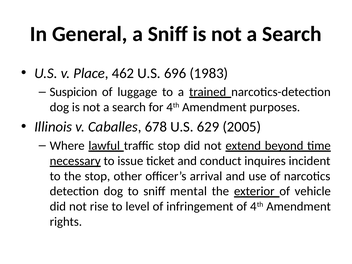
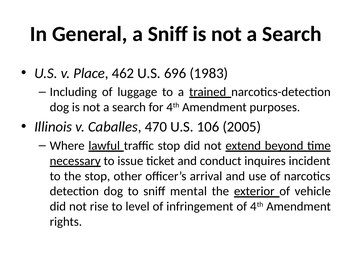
Suspicion: Suspicion -> Including (73, 92)
678: 678 -> 470 (156, 127)
629: 629 -> 106 (208, 127)
